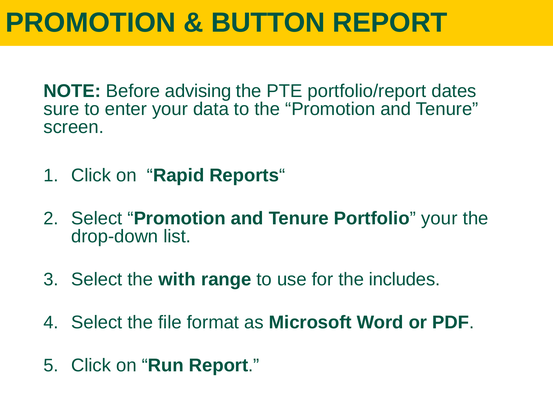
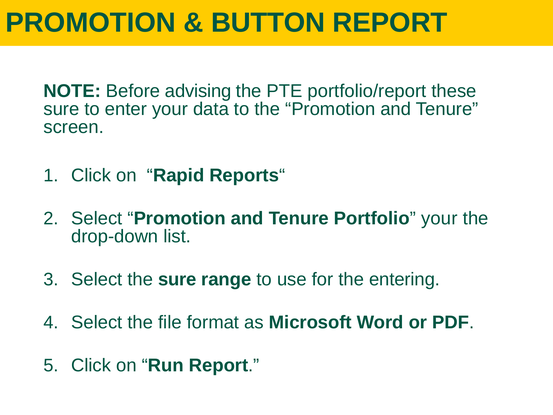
dates: dates -> these (454, 91)
the with: with -> sure (177, 279)
includes: includes -> entering (405, 279)
